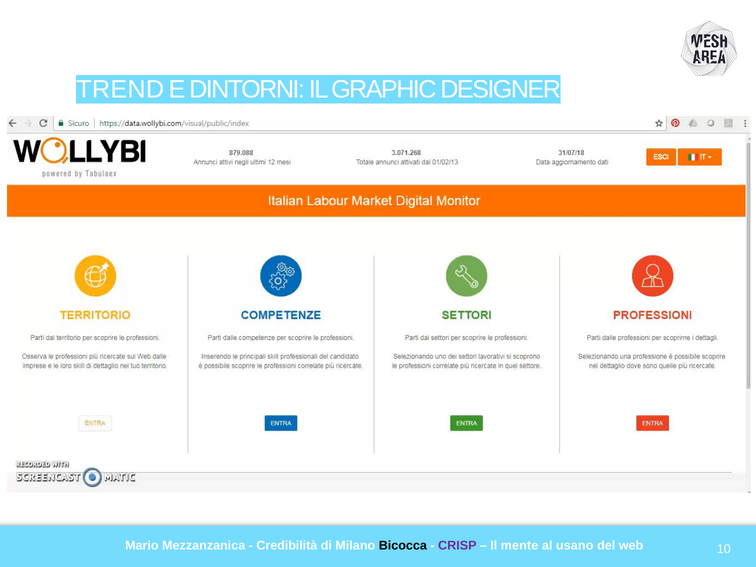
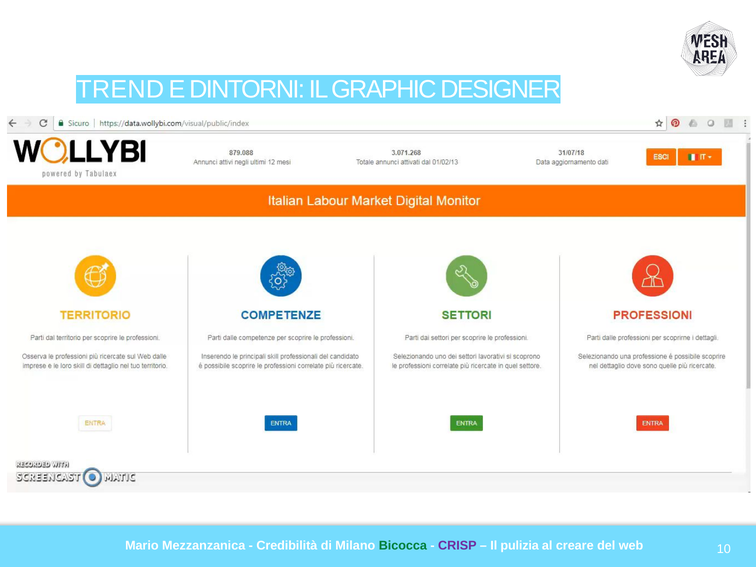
Bicocca colour: black -> green (403, 545)
mente: mente -> pulizia (520, 545)
usano: usano -> creare (575, 545)
